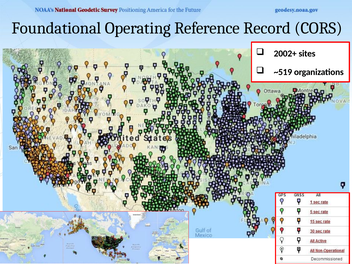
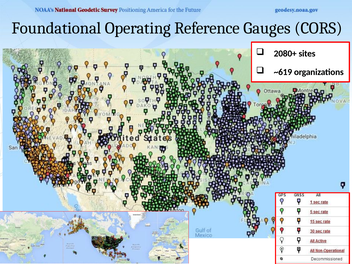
Record: Record -> Gauges (267, 28)
2002+: 2002+ -> 2080+ (285, 54)
~519: ~519 -> ~619 (283, 72)
